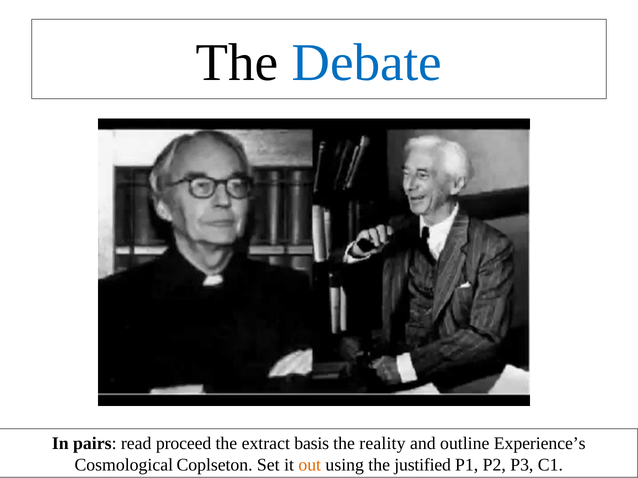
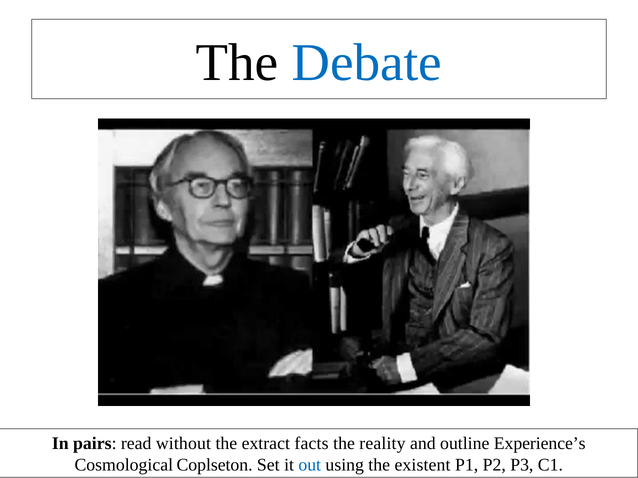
proceed: proceed -> without (183, 444)
basis: basis -> facts (312, 444)
out colour: orange -> blue (310, 465)
justified: justified -> existent (423, 465)
